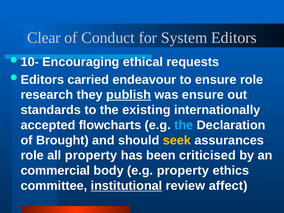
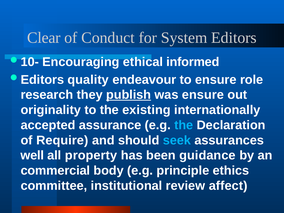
requests: requests -> informed (193, 62)
carried: carried -> quality (88, 80)
standards: standards -> originality (51, 110)
flowcharts: flowcharts -> assurance (110, 125)
Brought: Brought -> Require (62, 140)
seek colour: yellow -> light blue (177, 140)
role: role -> well (32, 155)
criticised: criticised -> guidance (207, 155)
e.g property: property -> principle (183, 171)
institutional underline: present -> none (126, 186)
